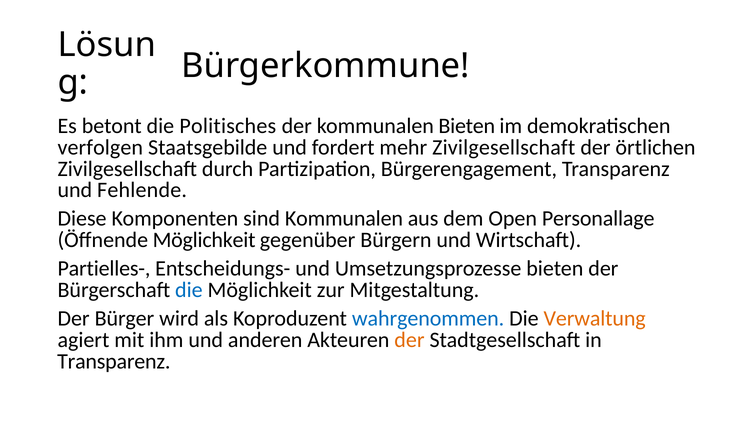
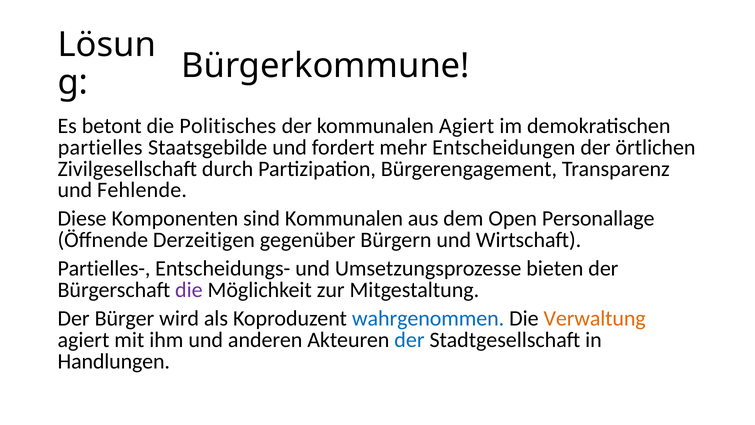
kommunalen Bieten: Bieten -> Agiert (467, 126)
verfolgen: verfolgen -> partielles (100, 147)
mehr Zivilgesellschaft: Zivilgesellschaft -> Entscheidungen (504, 147)
Öffnende Möglichkeit: Möglichkeit -> Derzeitigen (204, 240)
die colour: blue -> purple (189, 290)
der colour: orange -> blue (409, 340)
Transparenz: Transparenz -> Handlungen (114, 361)
